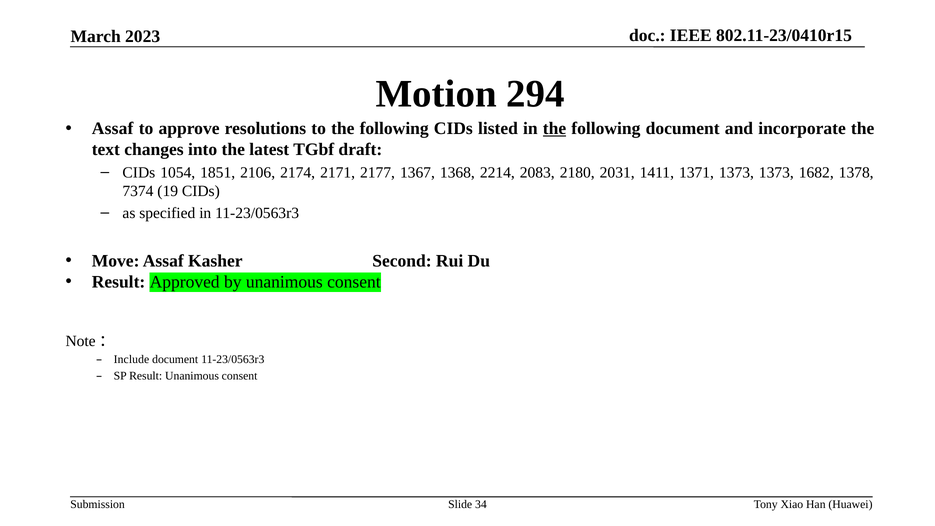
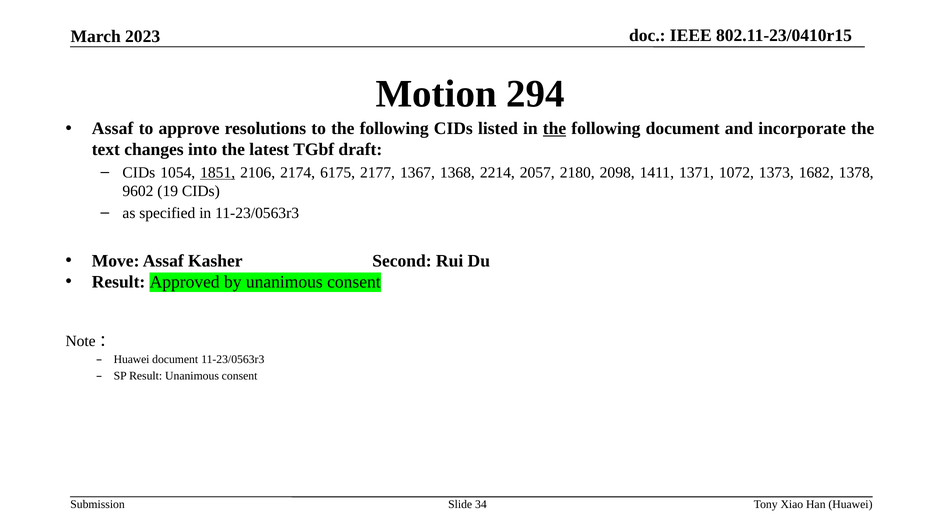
1851 underline: none -> present (218, 173)
2171: 2171 -> 6175 (338, 173)
2083: 2083 -> 2057 (537, 173)
2031: 2031 -> 2098 (617, 173)
1371 1373: 1373 -> 1072 (736, 173)
7374: 7374 -> 9602 (138, 191)
Include: Include -> Huawei (132, 359)
